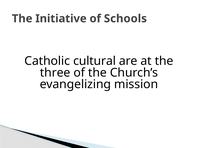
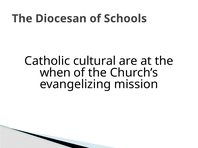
Initiative: Initiative -> Diocesan (61, 19)
three: three -> when (55, 73)
